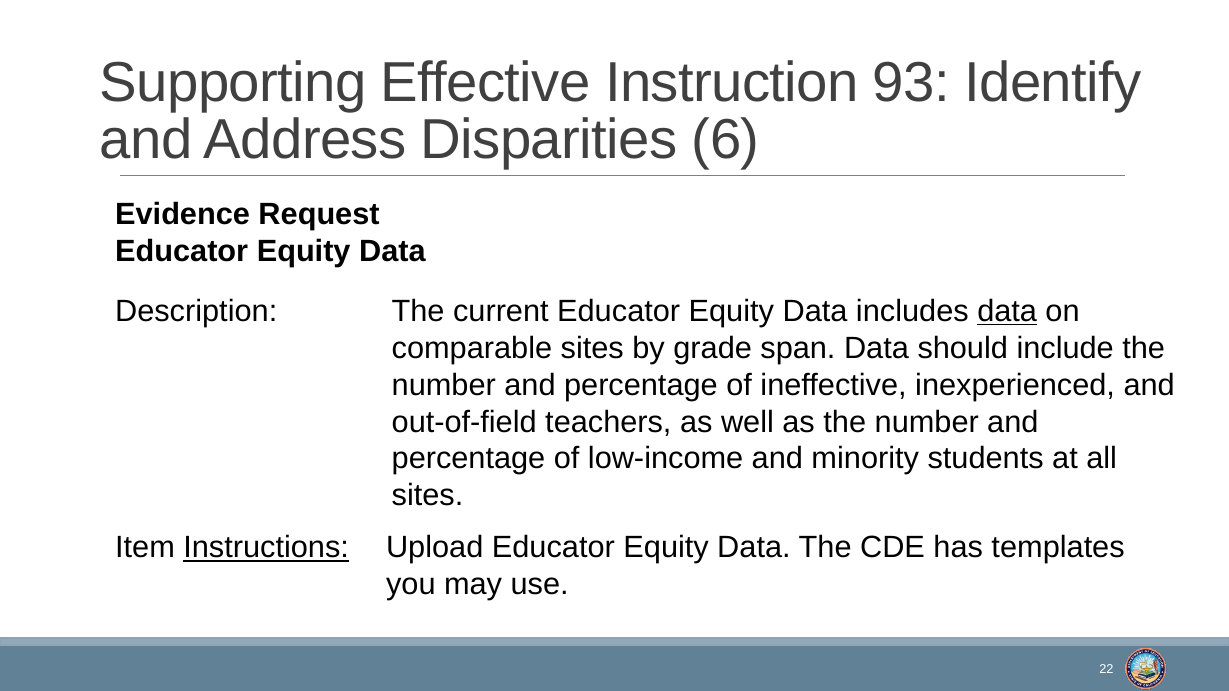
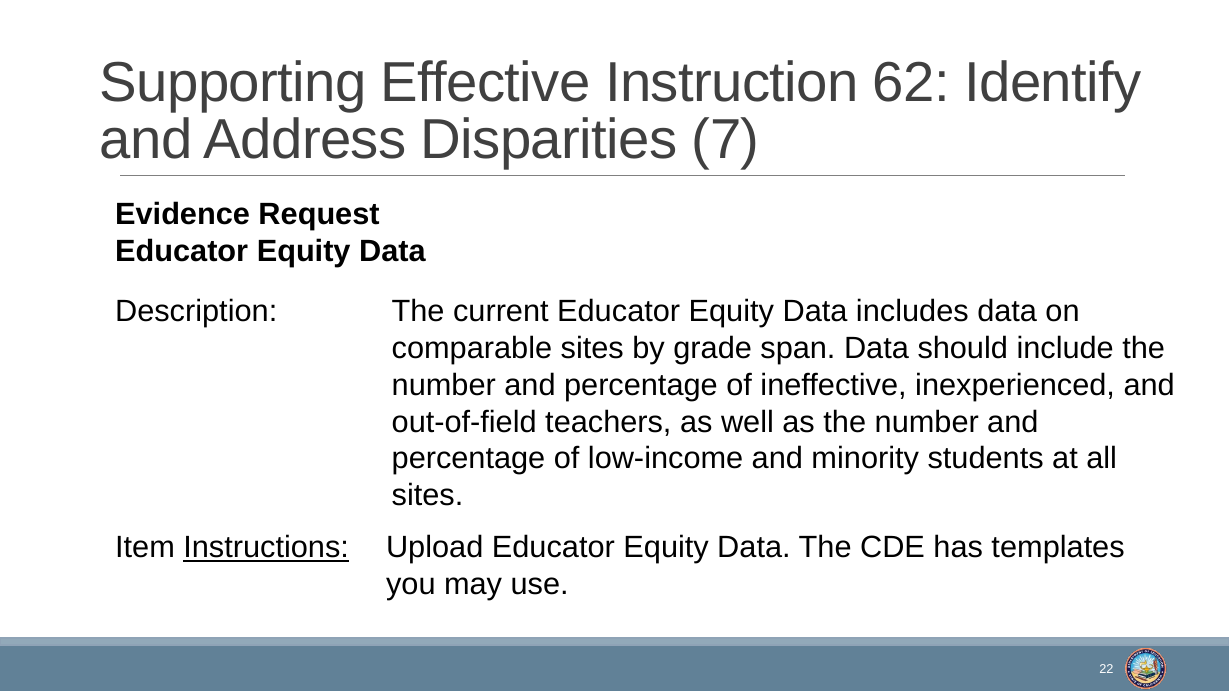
93: 93 -> 62 (912, 83)
6: 6 -> 7 (726, 140)
data underline: present -> none (1007, 311)
